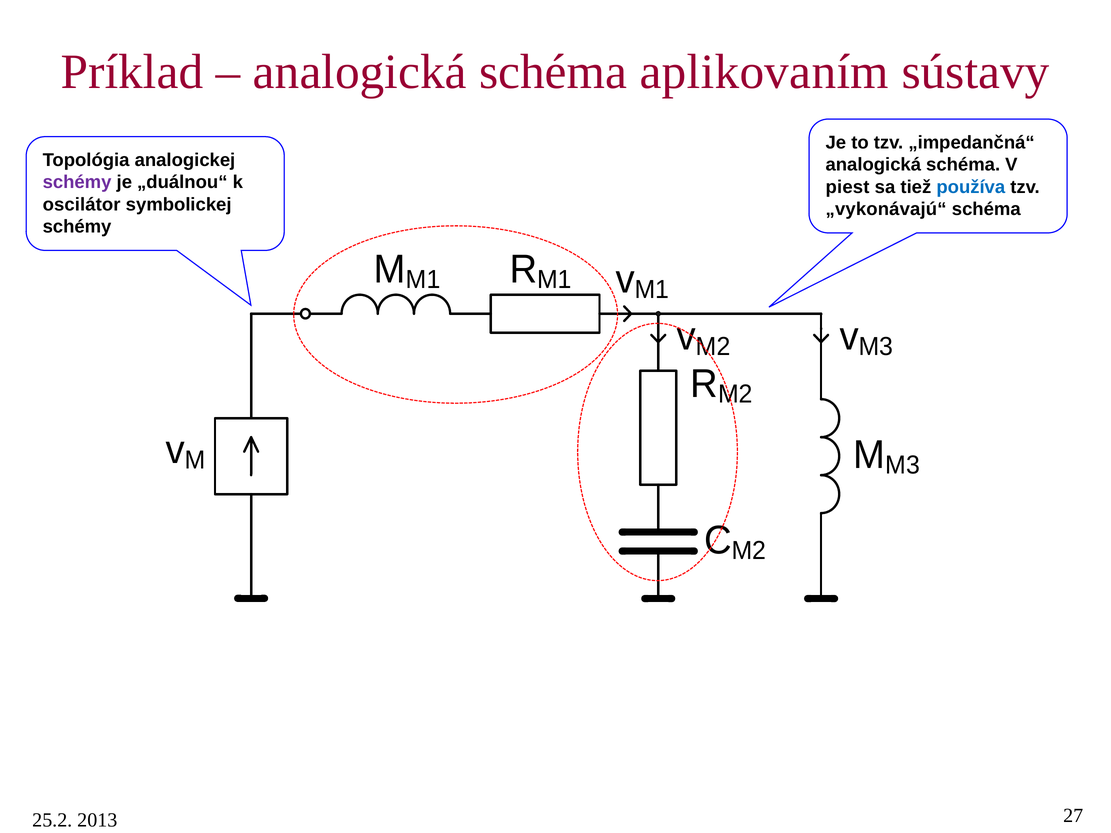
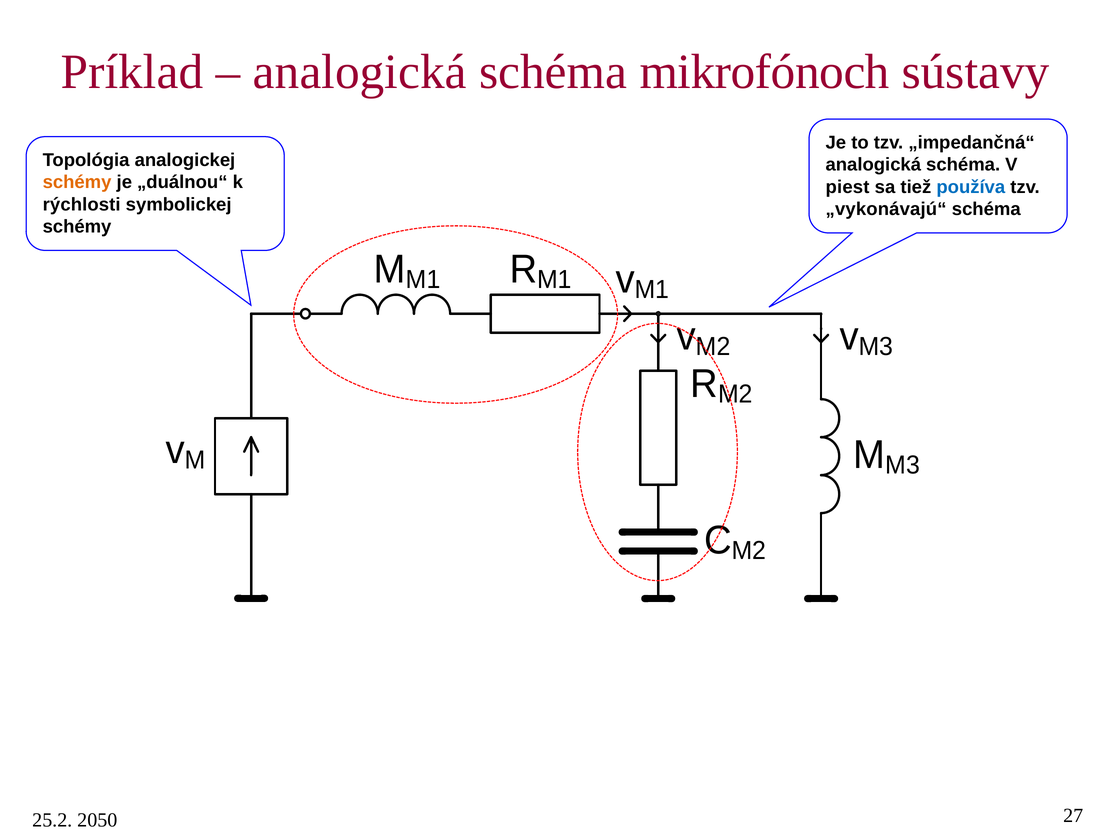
aplikovaním: aplikovaním -> mikrofónoch (765, 72)
schémy colour: purple -> orange (77, 182)
oscilátor: oscilátor -> rýchlosti (82, 205)
2013: 2013 -> 2050 (97, 820)
